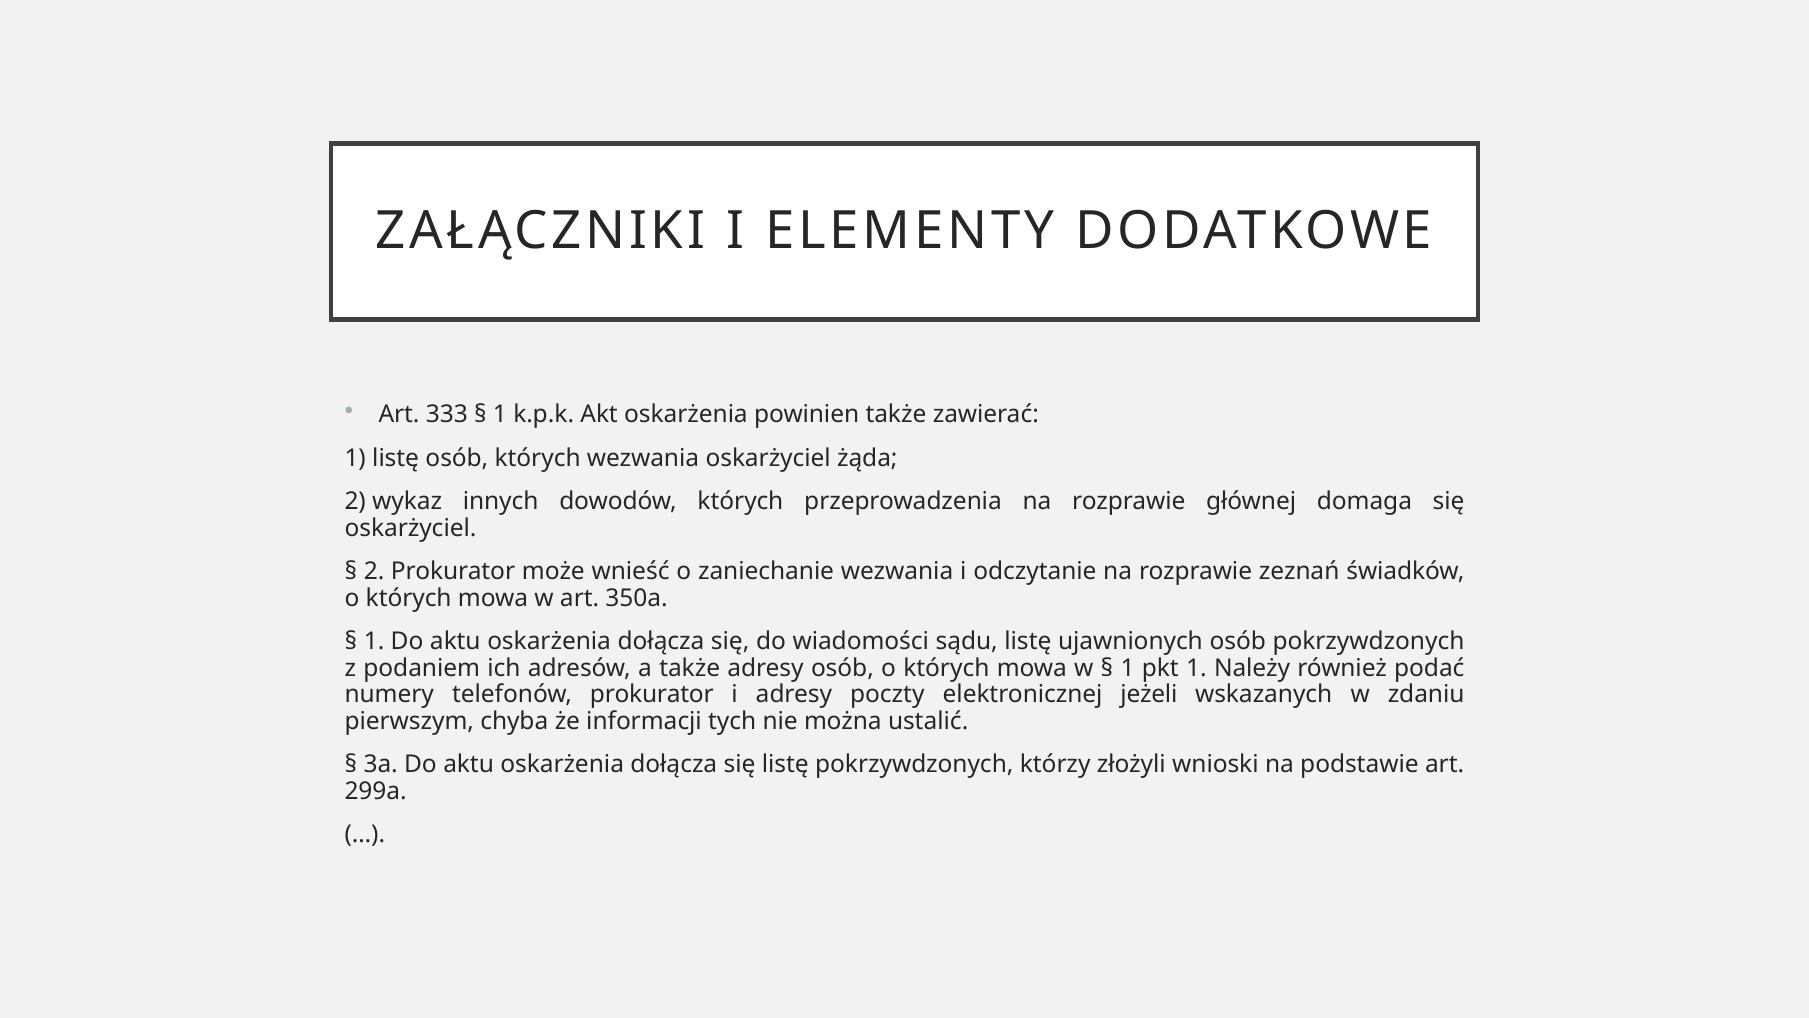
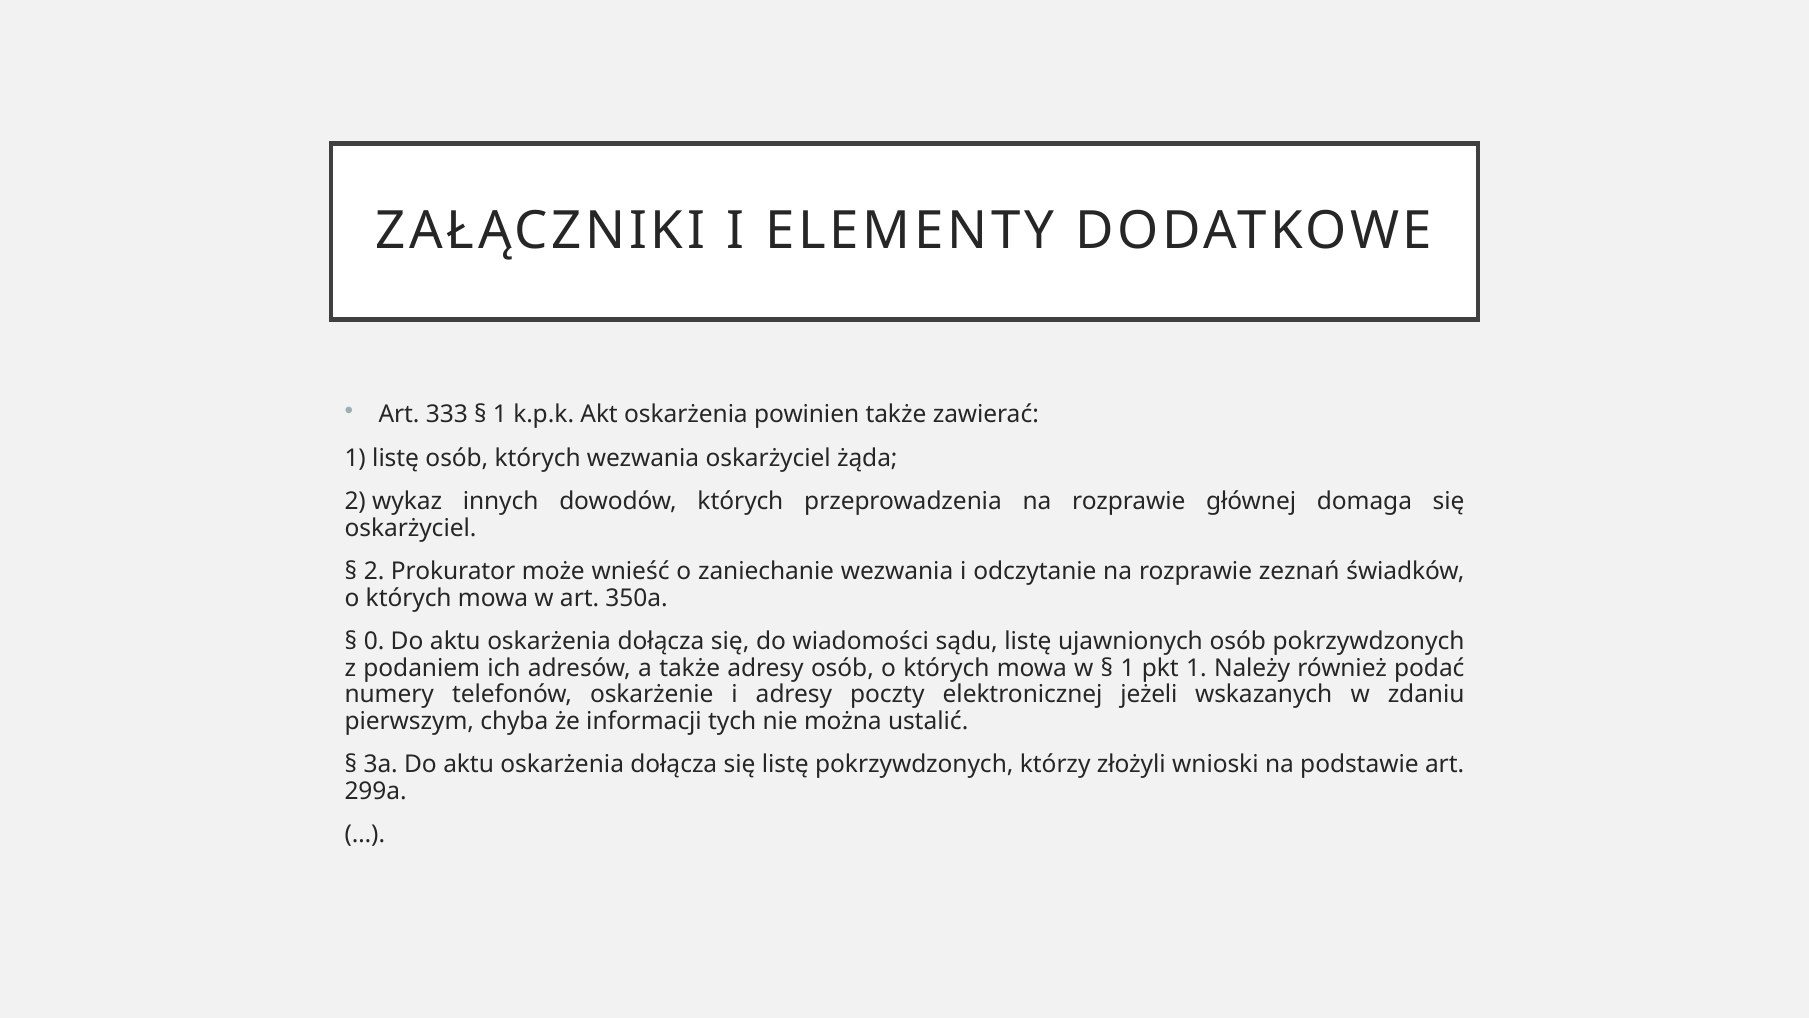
1: 1 -> 0 (374, 641)
telefonów prokurator: prokurator -> oskarżenie (652, 694)
